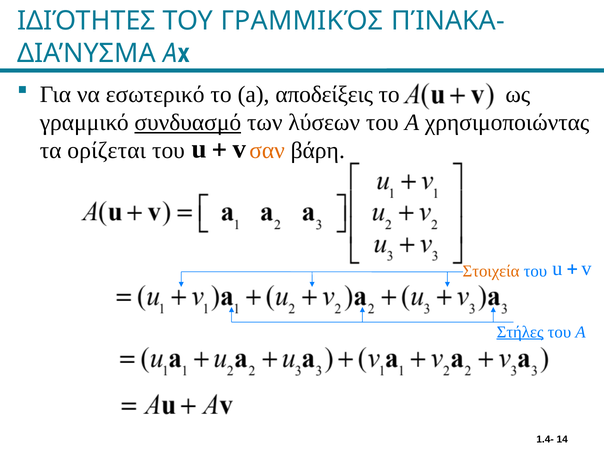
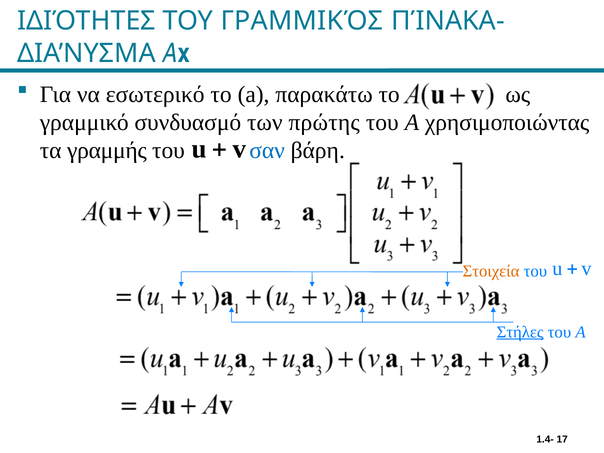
αποδείξεις: αποδείξεις -> παρακάτω (324, 94)
συνδυασμό underline: present -> none (188, 122)
λύσεων: λύσεων -> πρώτης (324, 122)
ορίζεται: ορίζεται -> γραμμής (107, 151)
σαν colour: orange -> blue (267, 151)
14: 14 -> 17 (562, 440)
